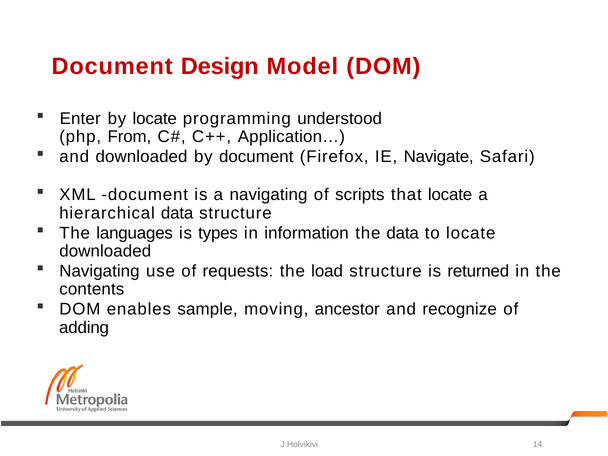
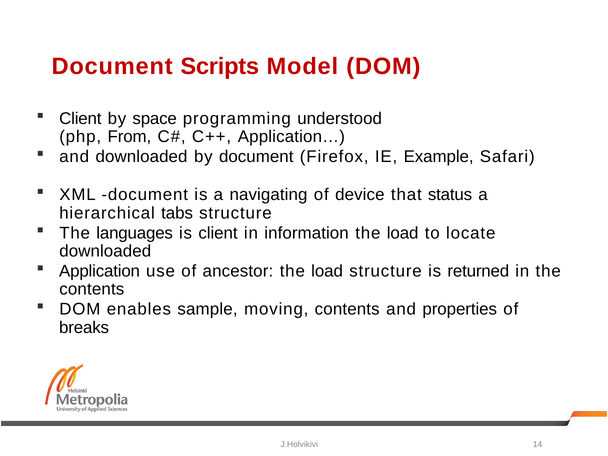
Design: Design -> Scripts (220, 66)
Enter: Enter -> Client (80, 118)
by locate: locate -> space (155, 118)
Navigate: Navigate -> Example (439, 157)
scripts: scripts -> device (360, 195)
that locate: locate -> status (450, 195)
hierarchical data: data -> tabs (177, 213)
is types: types -> client (218, 233)
data: data -> load (403, 233)
Navigating: Navigating -> Application (100, 271)
requests: requests -> ancestor (238, 271)
moving ancestor: ancestor -> contents (347, 309)
recognize: recognize -> properties (460, 309)
adding: adding -> breaks (84, 328)
